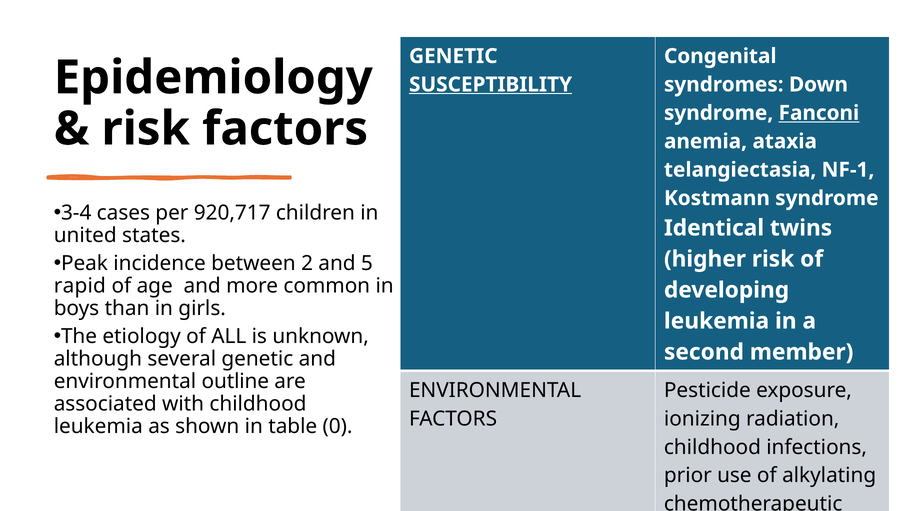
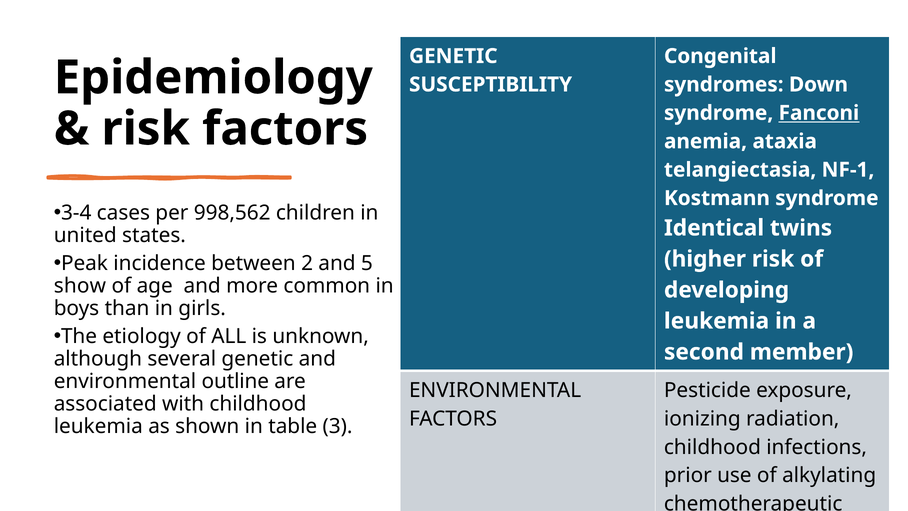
SUSCEPTIBILITY underline: present -> none (491, 85)
920,717: 920,717 -> 998,562 (232, 213)
rapid: rapid -> show (80, 286)
0: 0 -> 3 (338, 426)
